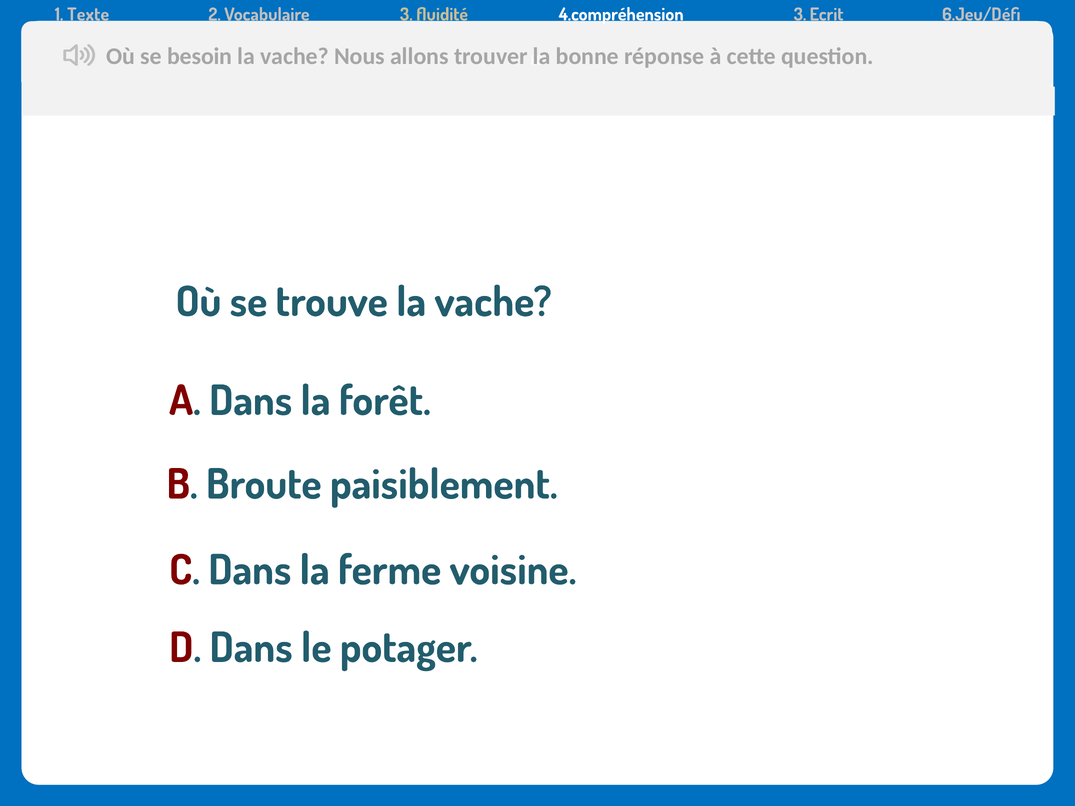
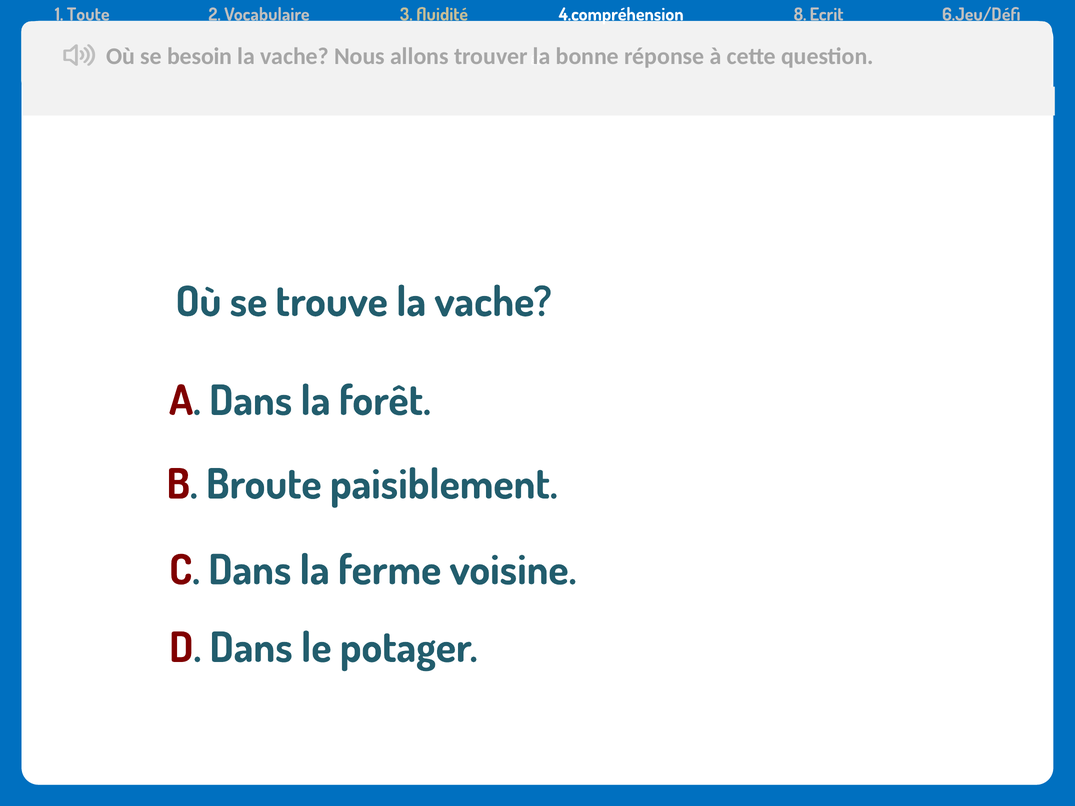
Texte: Texte -> Toute (88, 15)
4.compréhension 3: 3 -> 8 (800, 15)
